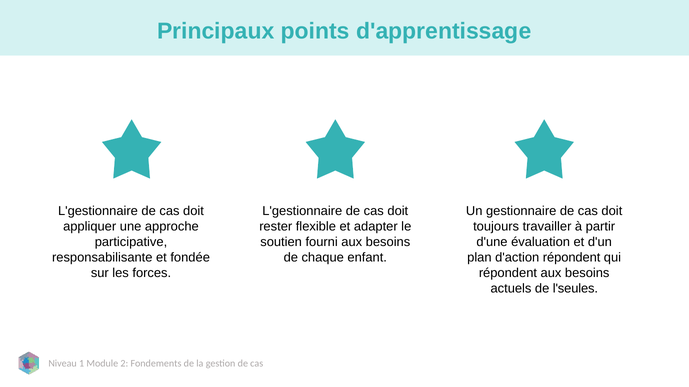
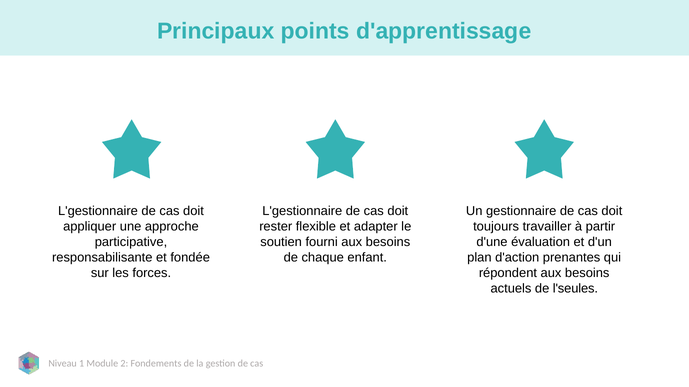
d'action répondent: répondent -> prenantes (572, 258)
